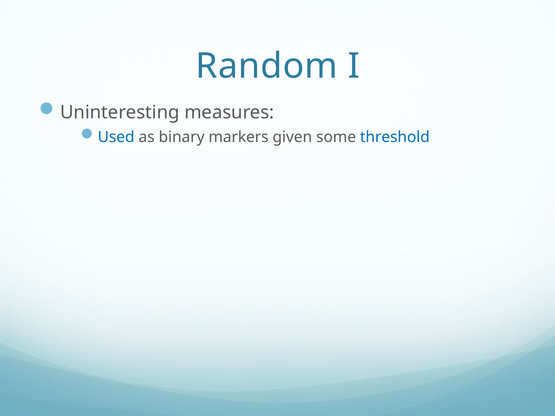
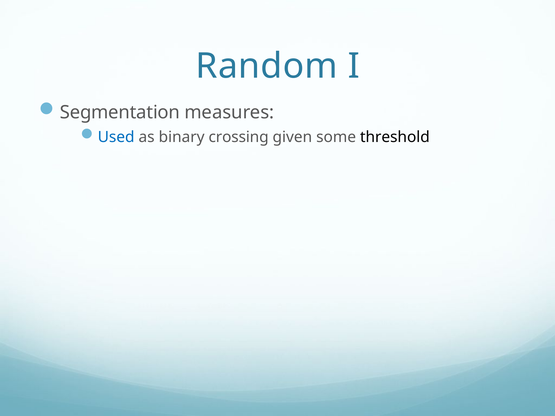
Uninteresting: Uninteresting -> Segmentation (120, 112)
markers: markers -> crossing (239, 137)
threshold colour: blue -> black (395, 137)
